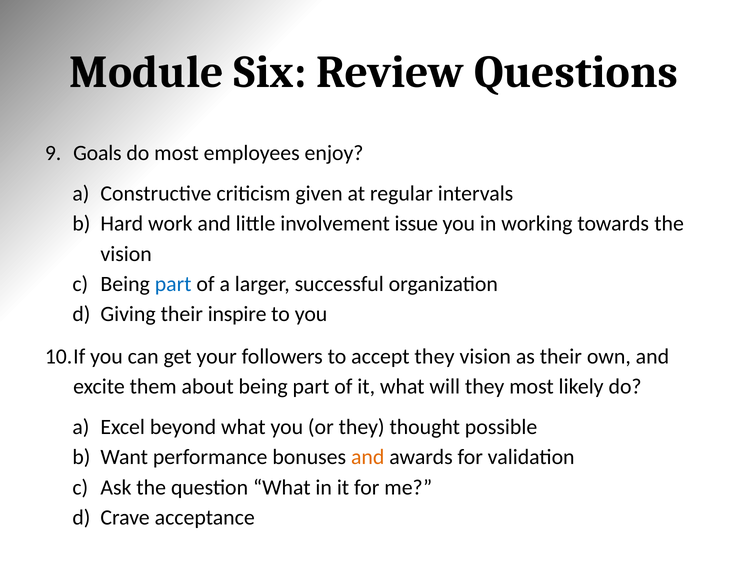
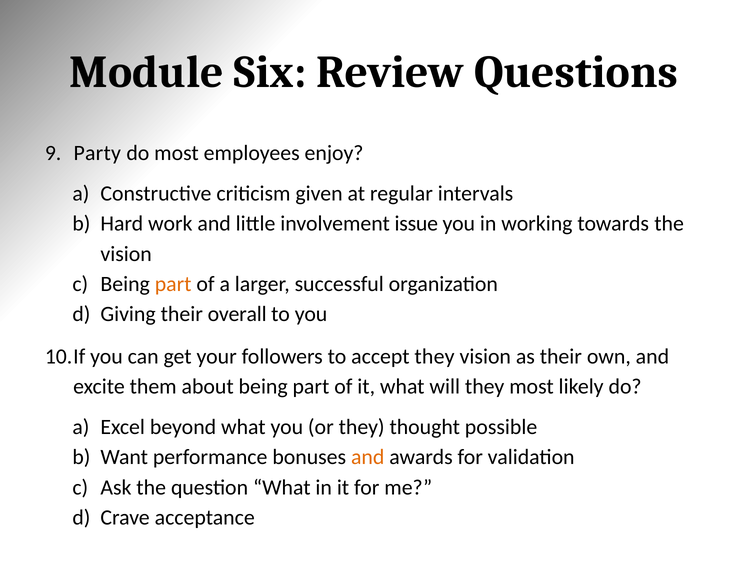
Goals: Goals -> Party (97, 153)
part colour: blue -> orange (173, 284)
inspire: inspire -> overall (237, 314)
